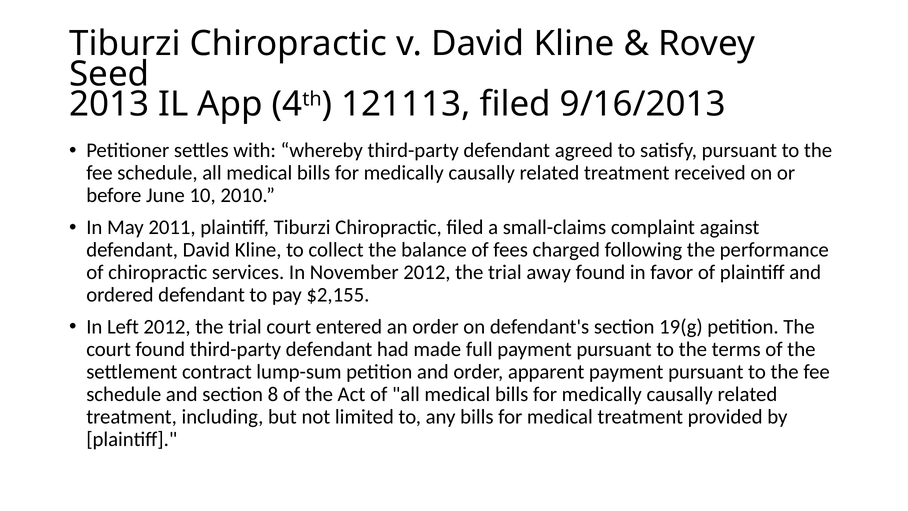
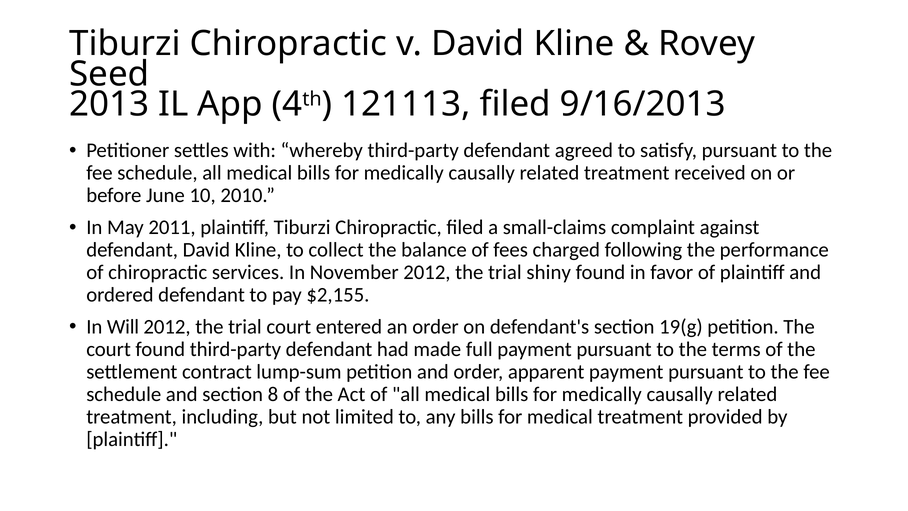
away: away -> shiny (549, 272)
Left: Left -> Will (123, 327)
